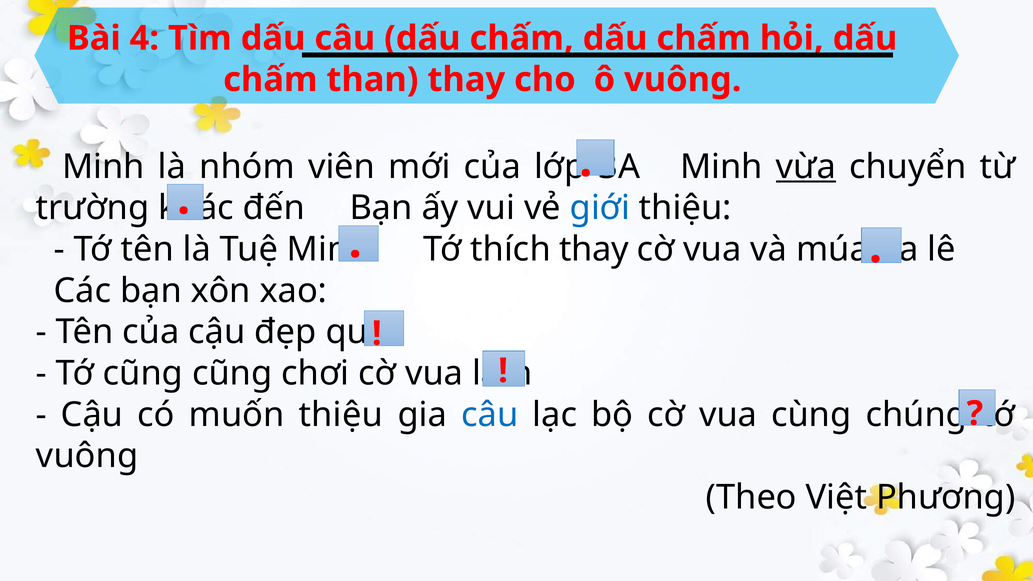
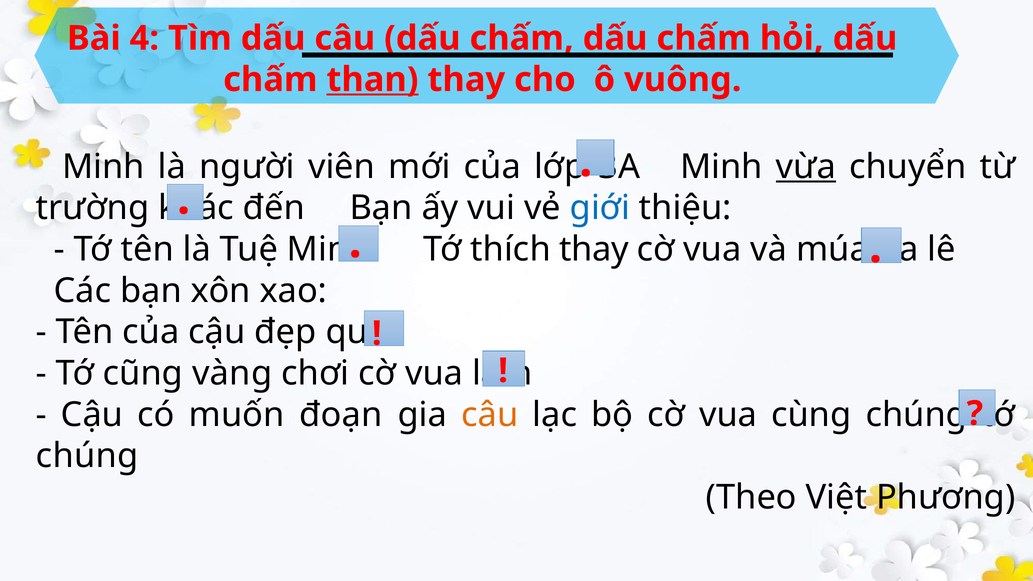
than underline: none -> present (372, 80)
nhóm: nhóm -> người (247, 167)
cũng cũng: cũng -> vàng (232, 373)
muốn thiệu: thiệu -> đoạn (341, 415)
câu colour: blue -> orange (490, 415)
vuông: vuông -> chúng (87, 456)
